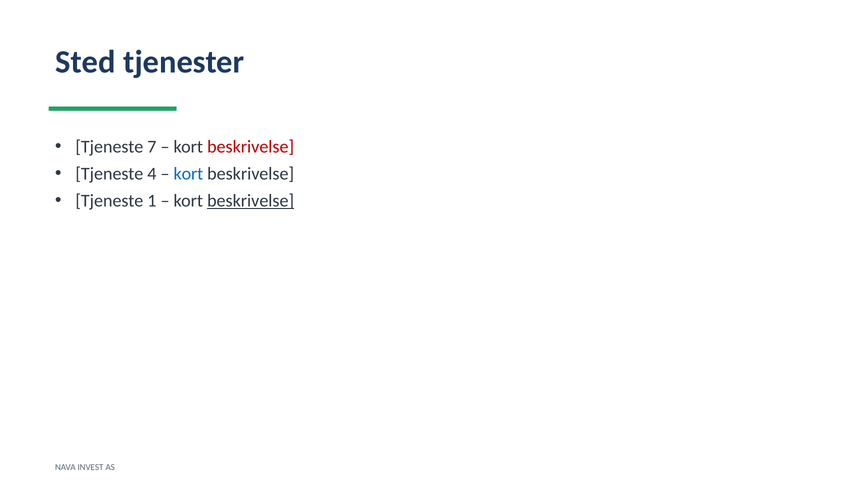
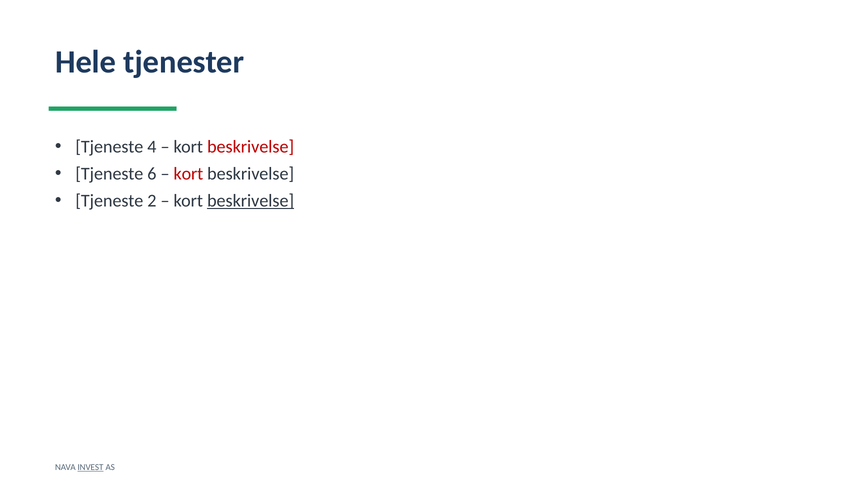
Sted: Sted -> Hele (86, 62)
7: 7 -> 4 (152, 147)
4: 4 -> 6 (152, 174)
kort colour: blue -> red (188, 174)
1: 1 -> 2 (152, 201)
INVEST underline: none -> present (90, 467)
